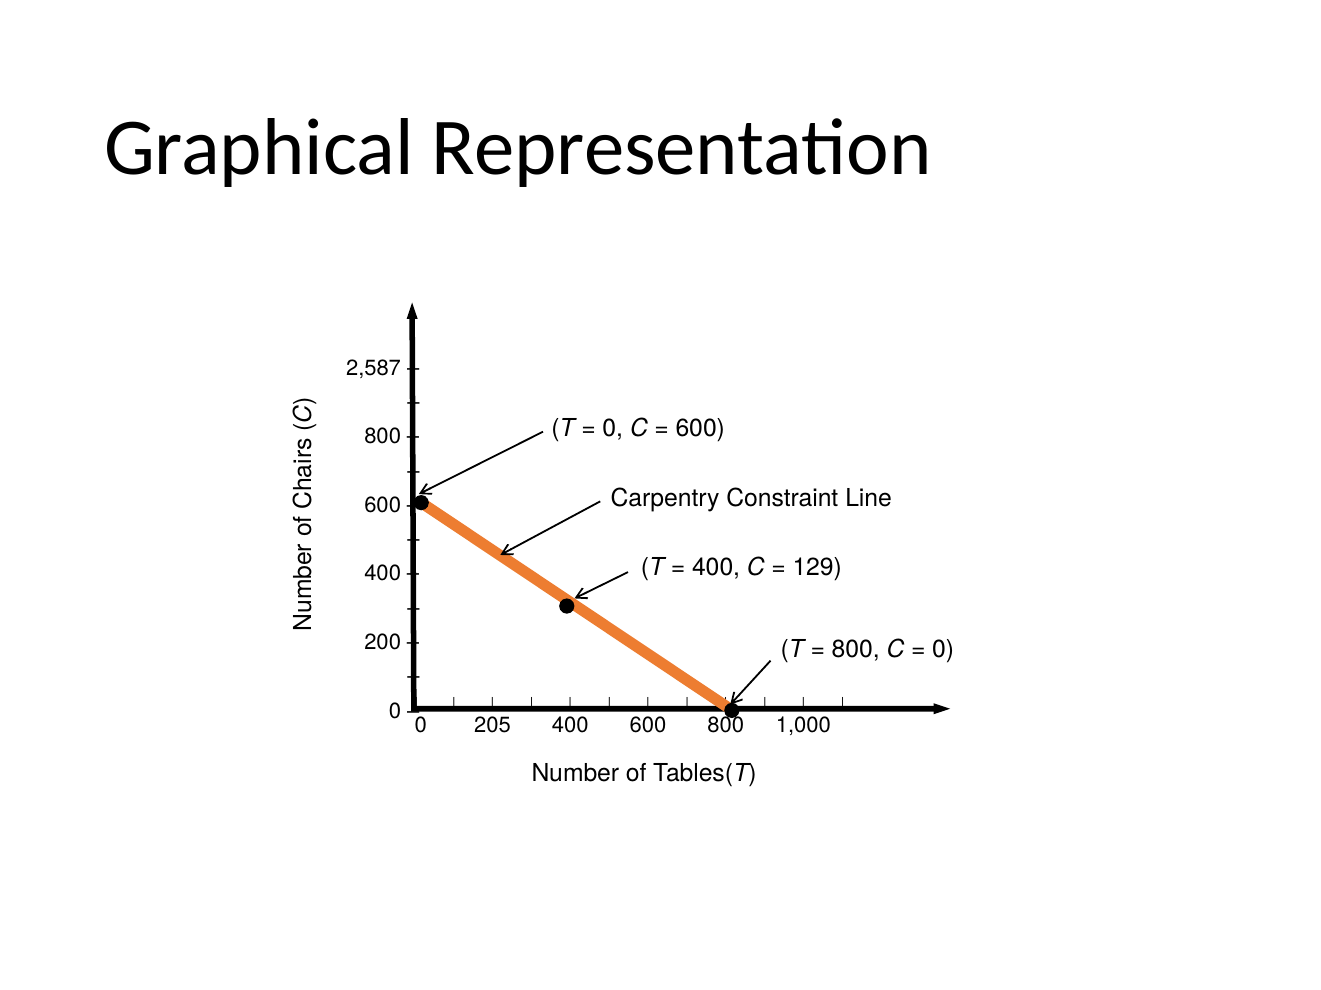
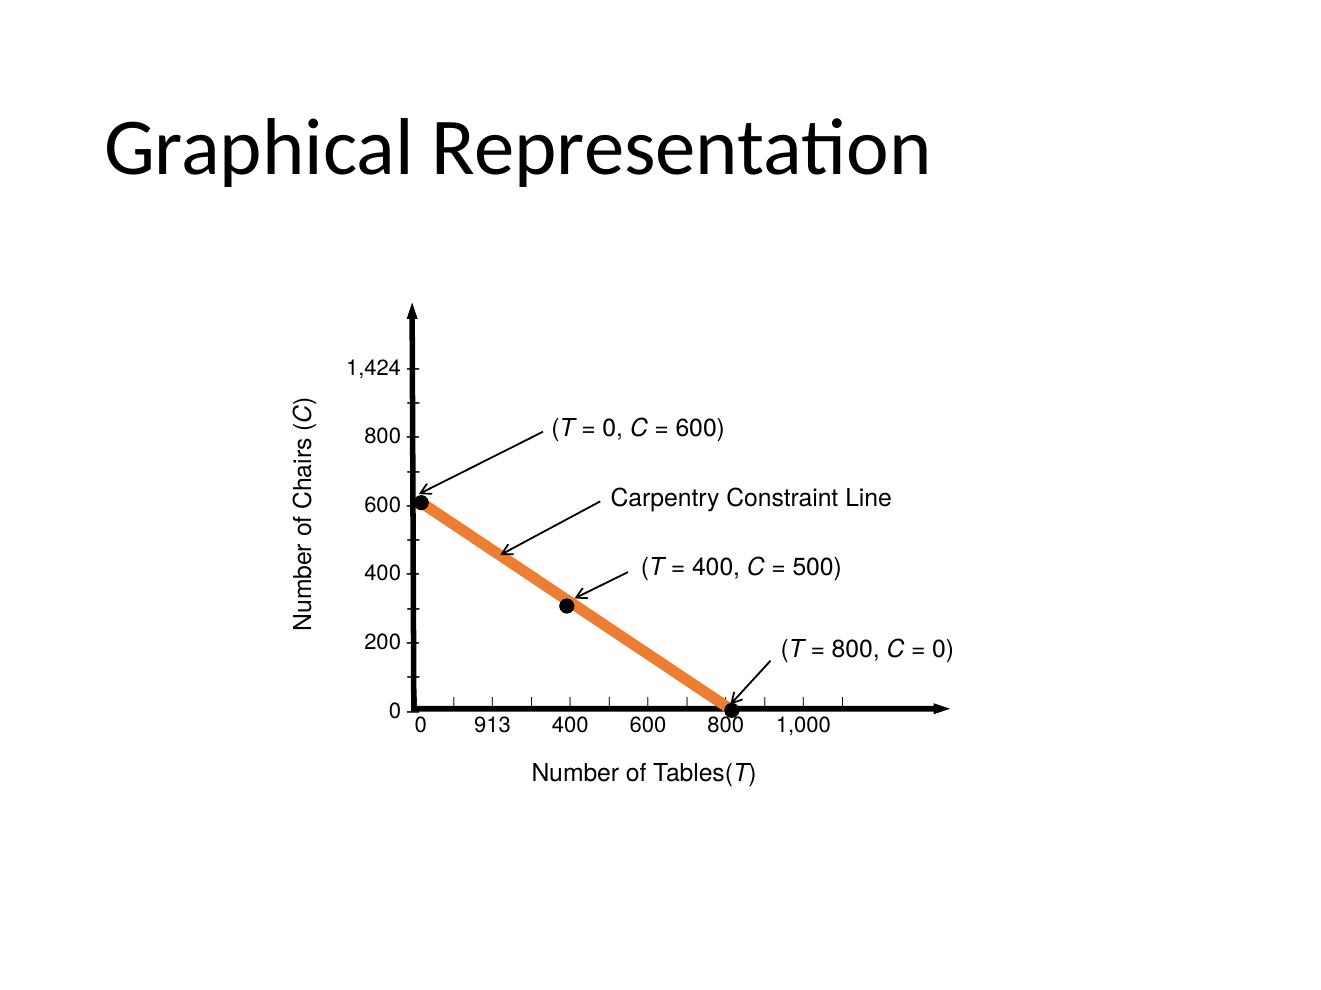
2,587: 2,587 -> 1,424 (374, 368)
129: 129 -> 500 (817, 568)
205: 205 -> 913 (493, 726)
